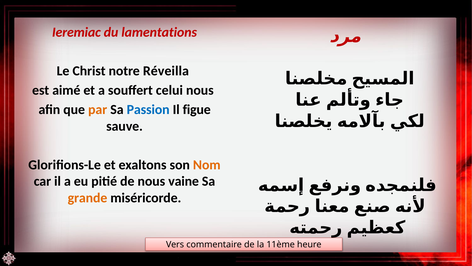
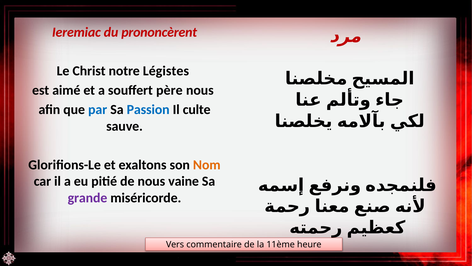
lamentations: lamentations -> prononcèrent (159, 32)
Réveilla: Réveilla -> Légistes (166, 71)
celui: celui -> père (169, 90)
par colour: orange -> blue (98, 109)
figue: figue -> culte (197, 109)
grande colour: orange -> purple (87, 198)
